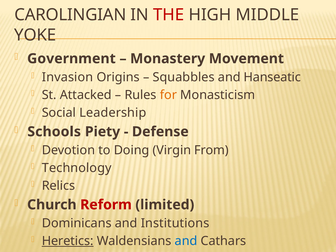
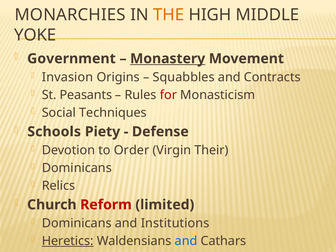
CAROLINGIAN: CAROLINGIAN -> MONARCHIES (70, 15)
THE colour: red -> orange (169, 15)
Monastery underline: none -> present (168, 59)
Hanseatic: Hanseatic -> Contracts (272, 77)
Attacked: Attacked -> Peasants (86, 95)
for colour: orange -> red (168, 95)
Leadership: Leadership -> Techniques (113, 113)
Doing: Doing -> Order (132, 150)
From: From -> Their (211, 150)
Technology: Technology -> Dominicans (77, 168)
